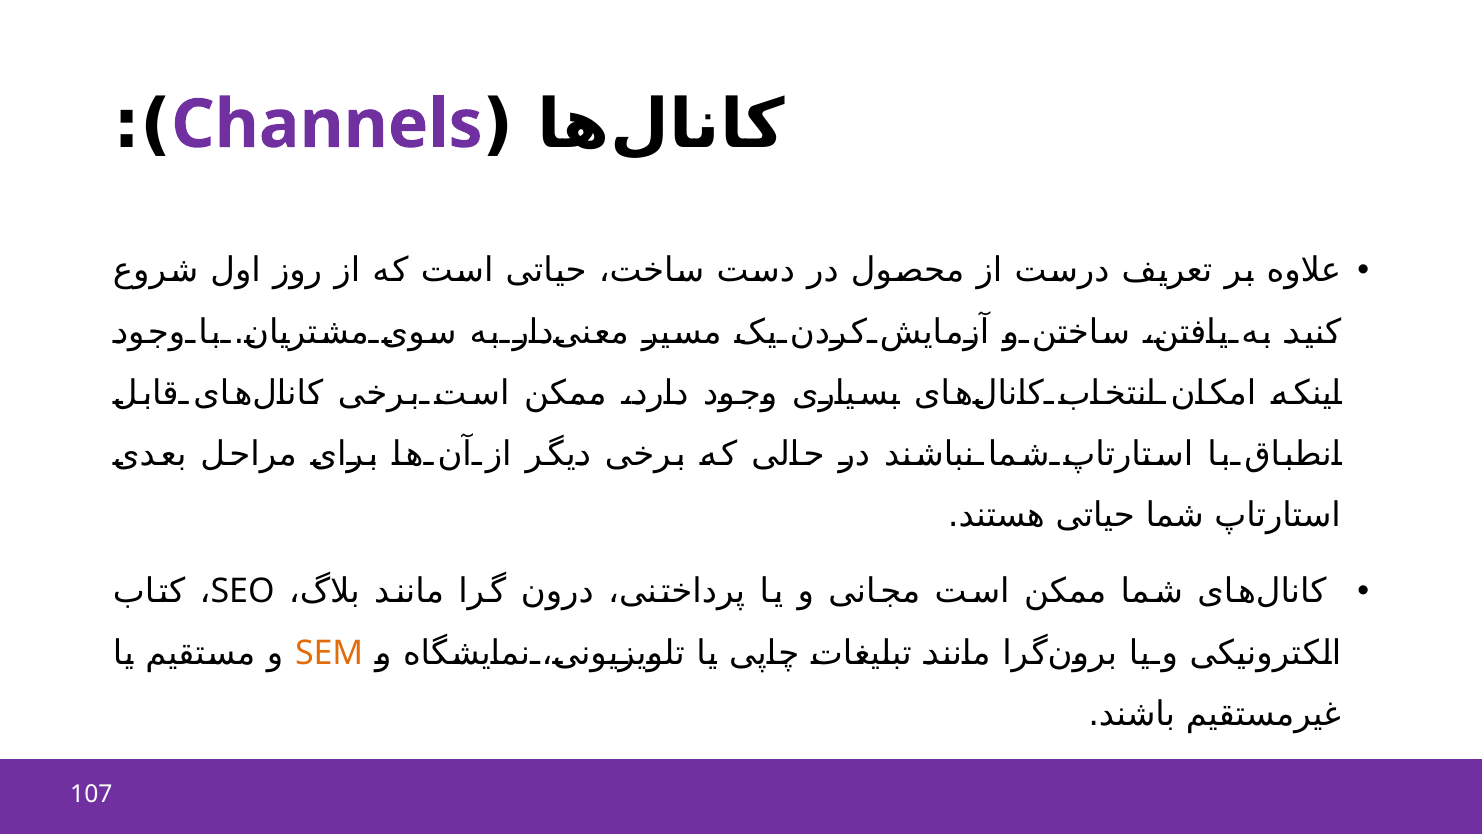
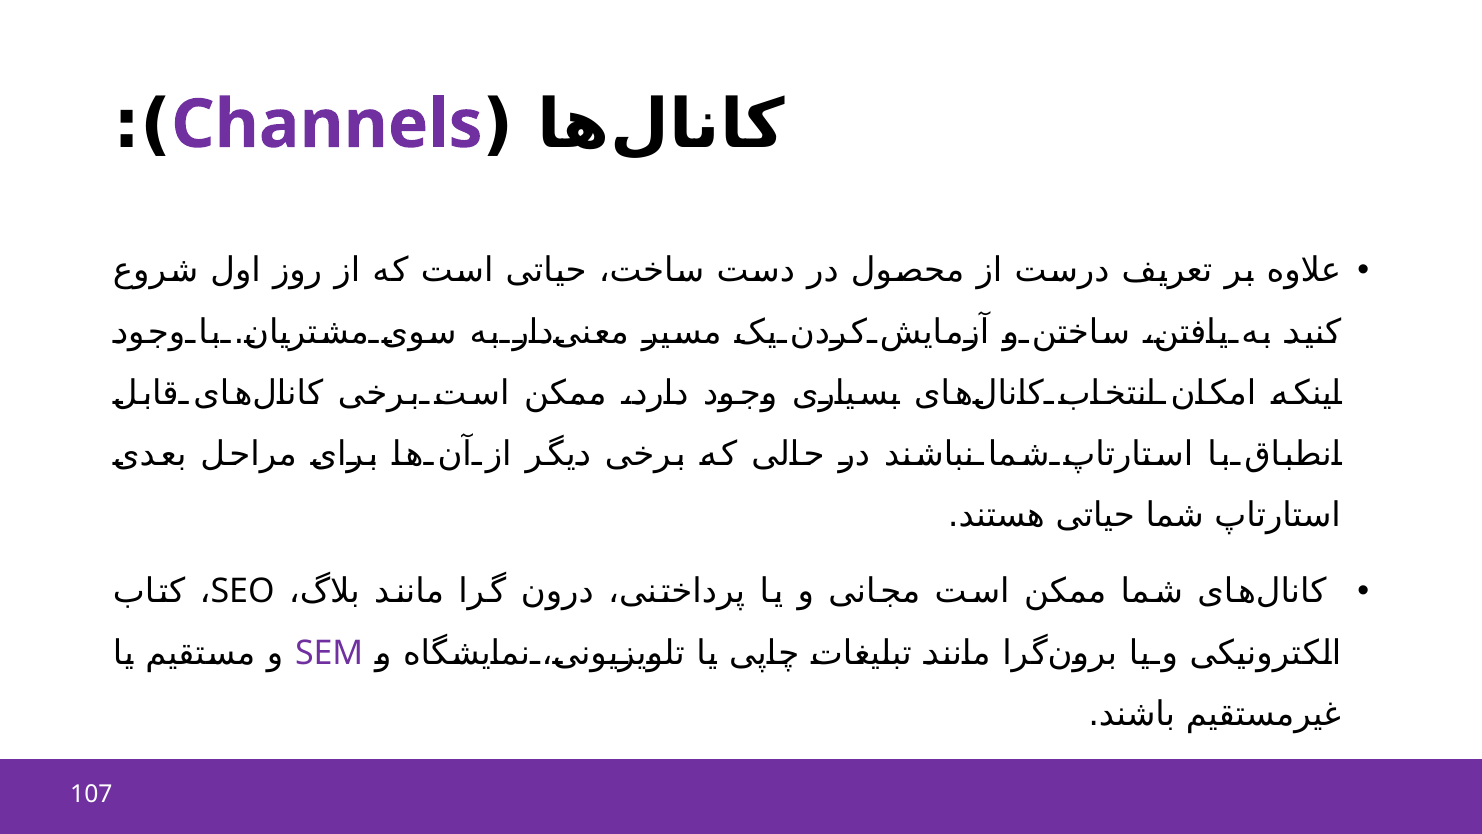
SEM colour: orange -> purple (329, 653)
